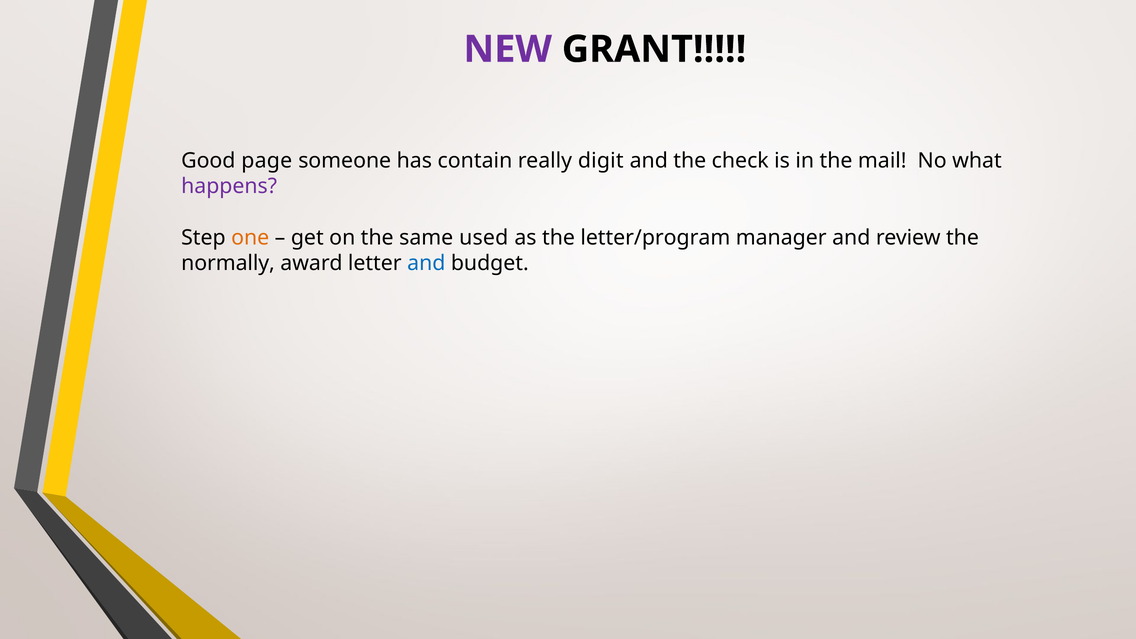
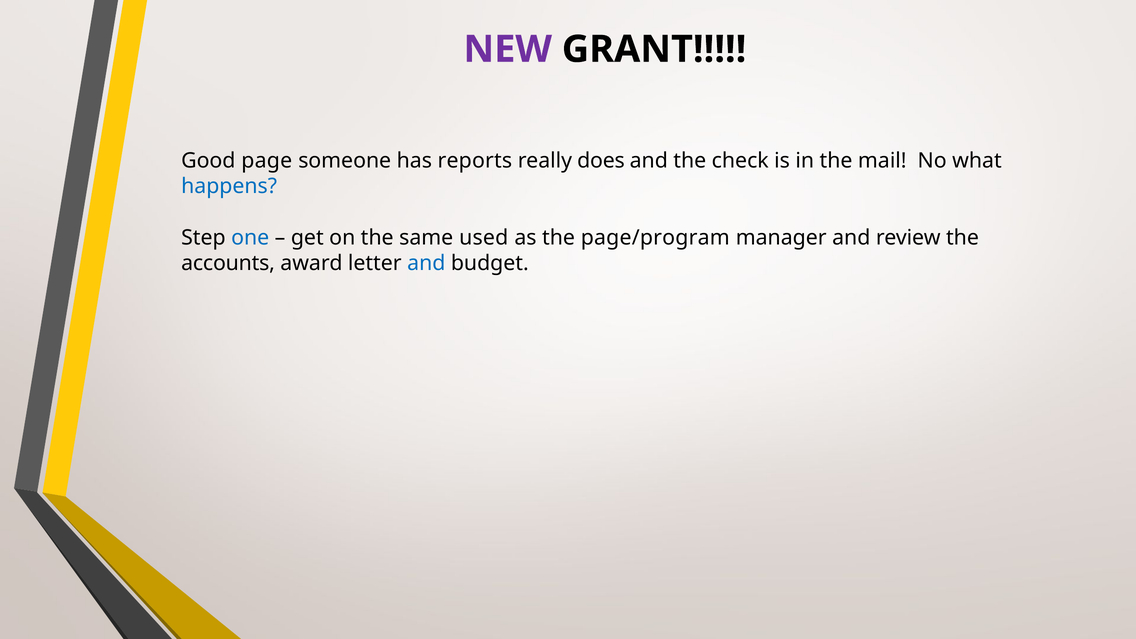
contain: contain -> reports (475, 161)
digit: digit -> does (601, 161)
happens colour: purple -> blue (229, 186)
one colour: orange -> blue (250, 237)
letter/program: letter/program -> page/program (655, 237)
normally: normally -> accounts (228, 263)
